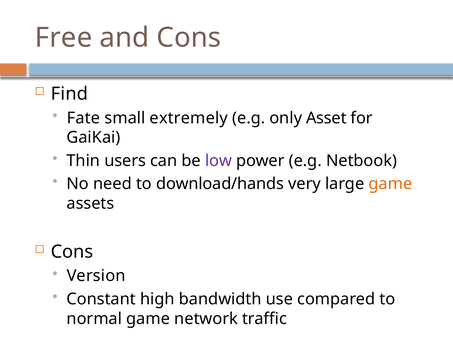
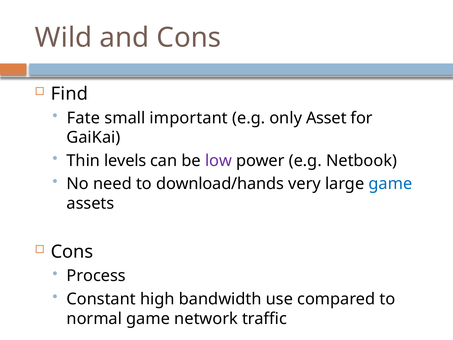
Free: Free -> Wild (64, 38)
extremely: extremely -> important (189, 118)
users: users -> levels (125, 161)
game colour: orange -> blue (390, 184)
Version: Version -> Process (96, 276)
